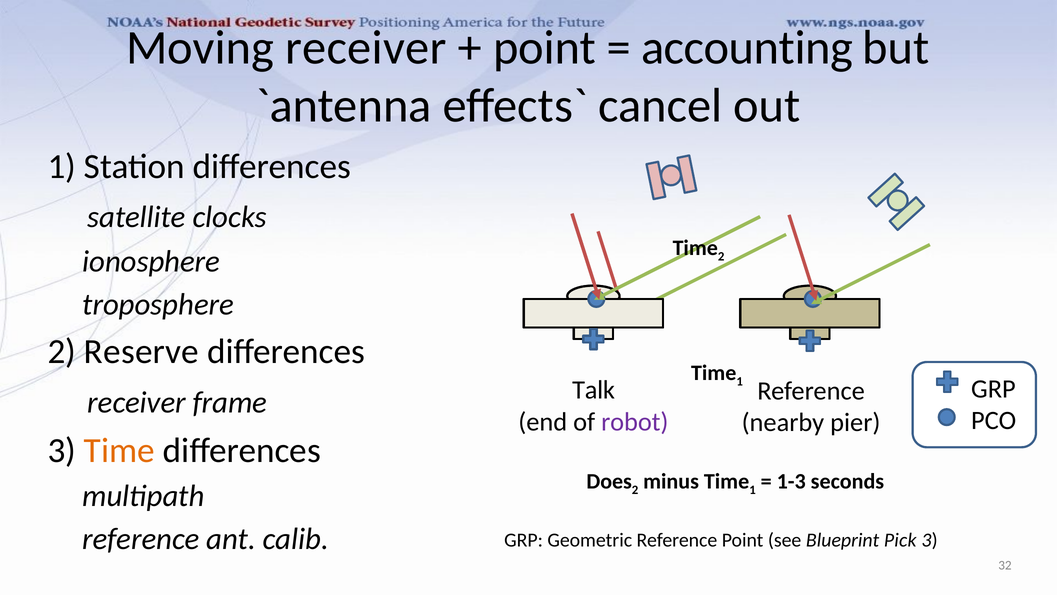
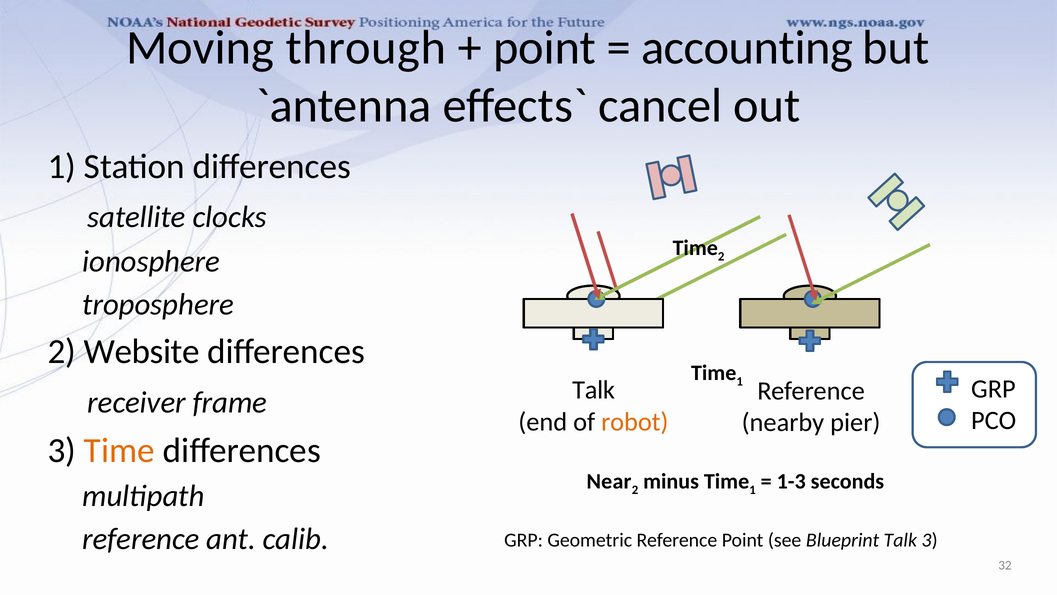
Moving receiver: receiver -> through (366, 48)
Reserve: Reserve -> Website (142, 351)
robot colour: purple -> orange (635, 422)
Does: Does -> Near (609, 481)
Blueprint Pick: Pick -> Talk (900, 540)
